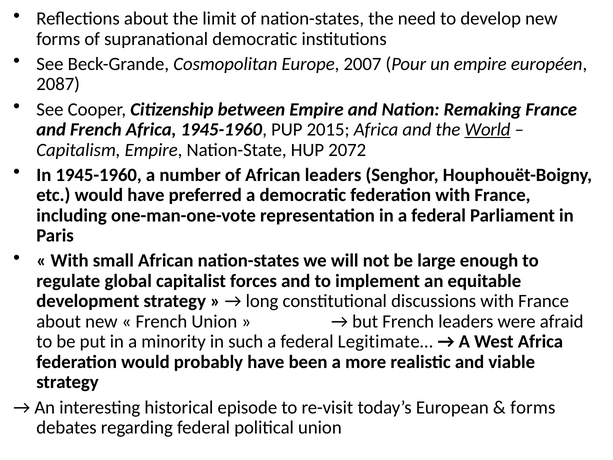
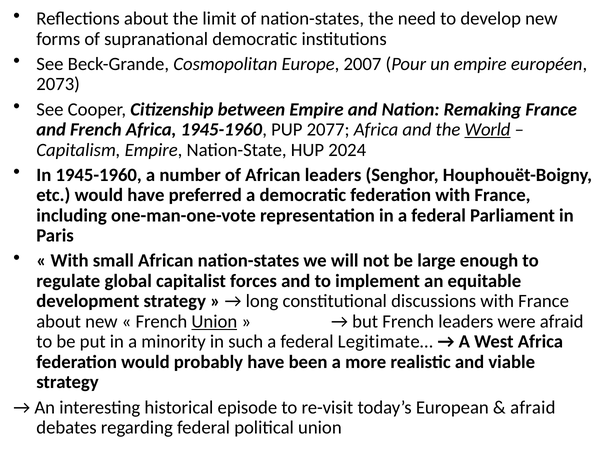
2087: 2087 -> 2073 (58, 84)
2015: 2015 -> 2077 (328, 130)
2072: 2072 -> 2024 (347, 150)
Union underline: none -> present (214, 321)
forms: forms -> afraid (533, 407)
